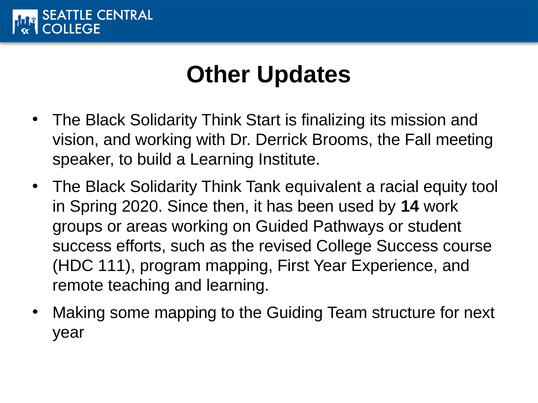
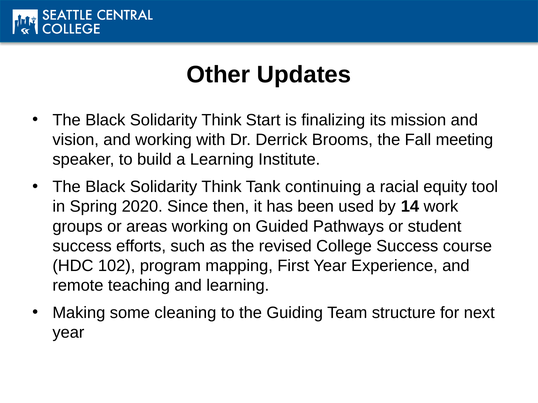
equivalent: equivalent -> continuing (323, 187)
111: 111 -> 102 (117, 266)
some mapping: mapping -> cleaning (185, 313)
